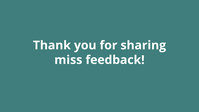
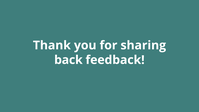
miss: miss -> back (68, 60)
